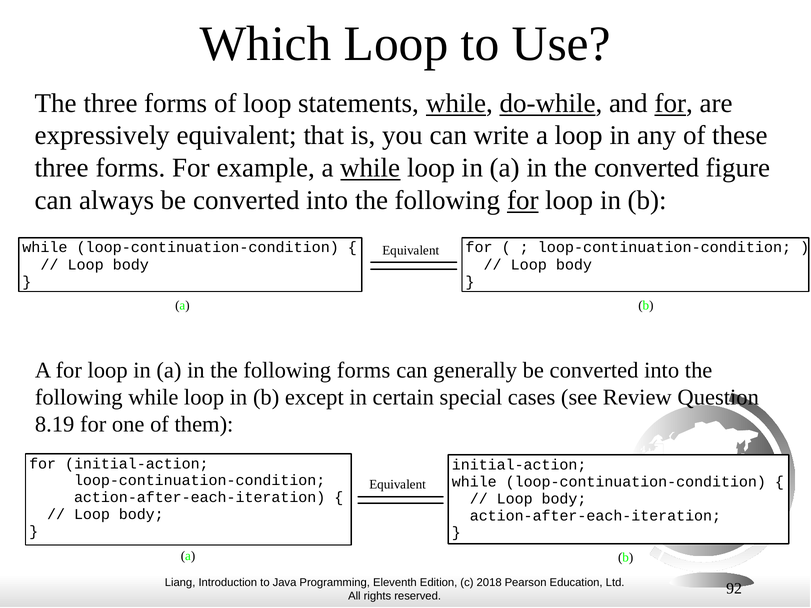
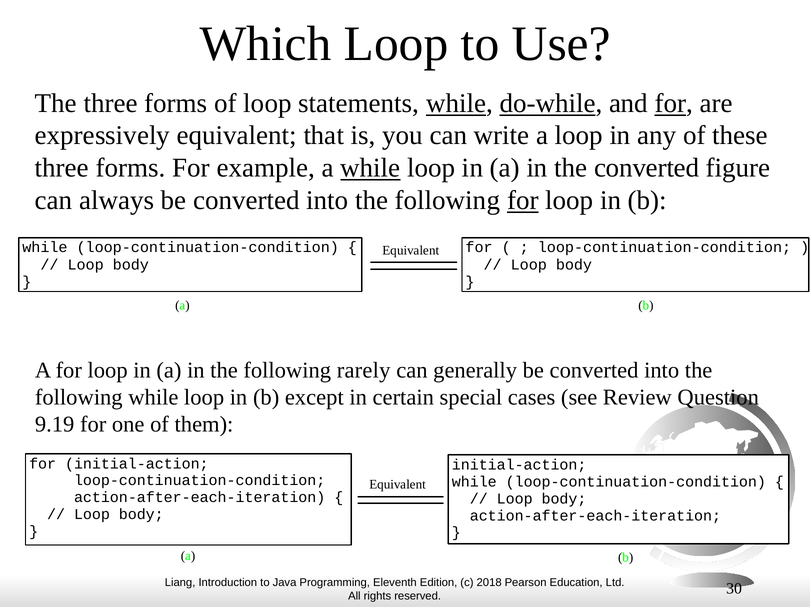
following forms: forms -> rarely (364, 371)
8.19: 8.19 -> 9.19 (55, 425)
92: 92 -> 30 (734, 589)
